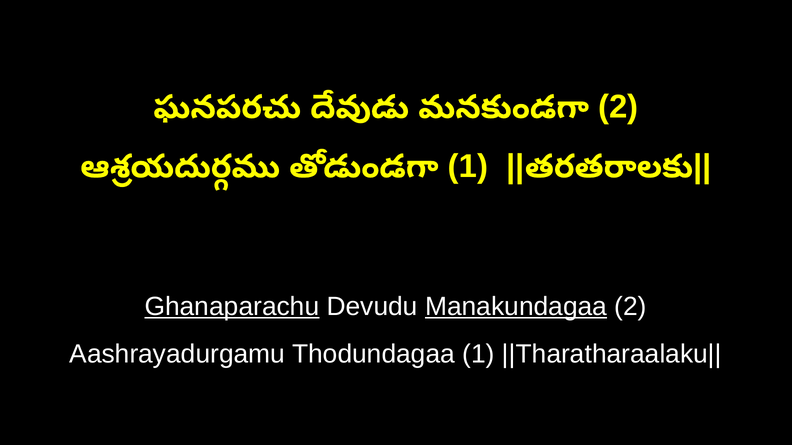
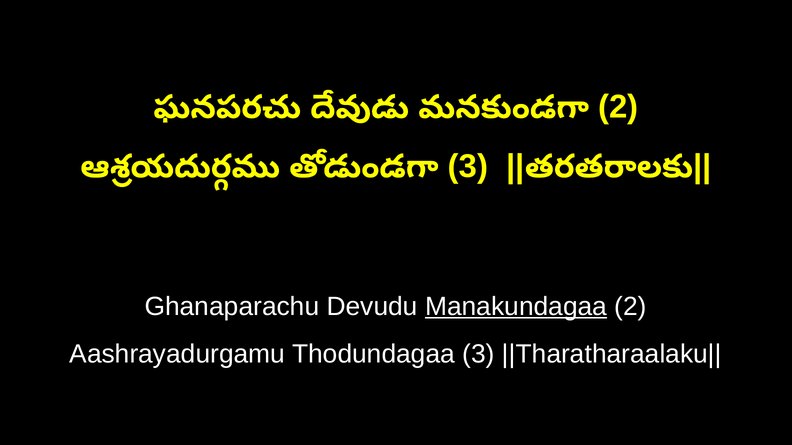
1: 1 -> 3 (468, 167)
Ghanaparachu underline: present -> none (232, 307)
Thodundagaa 1: 1 -> 3 (479, 354)
